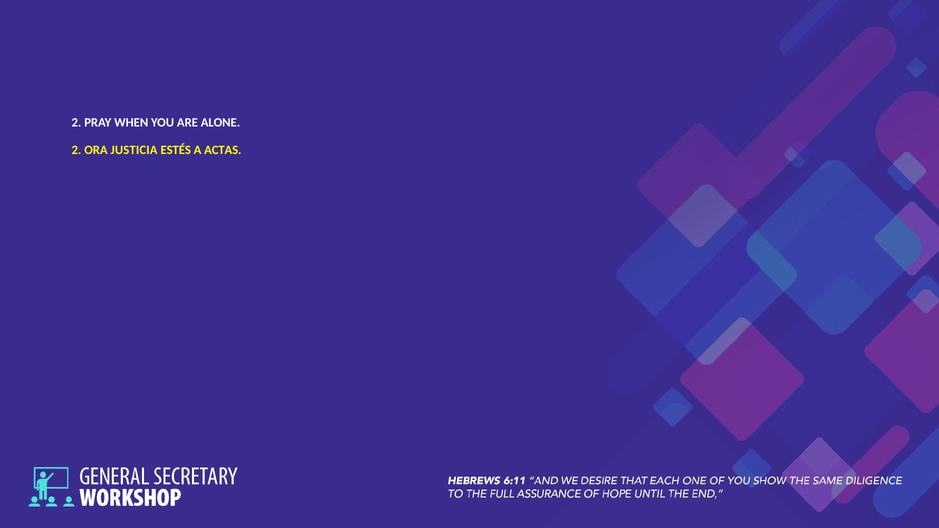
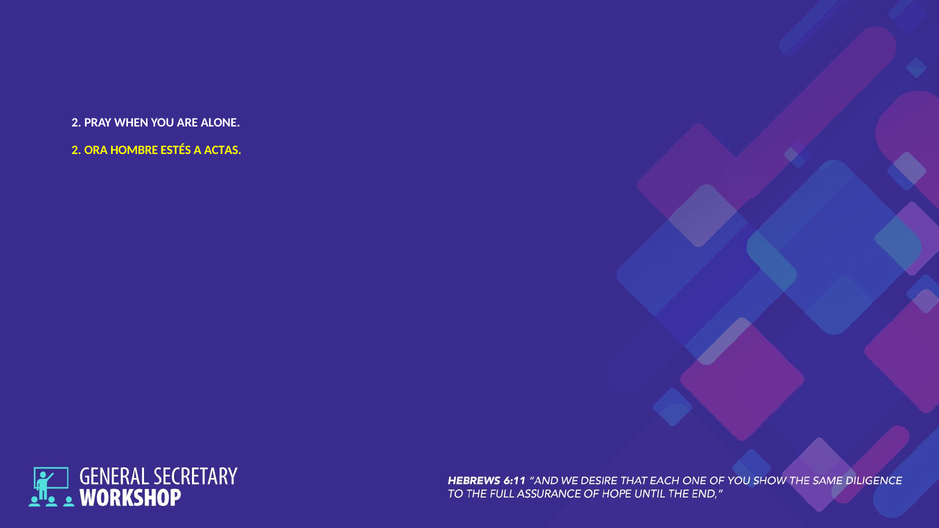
JUSTICIA: JUSTICIA -> HOMBRE (134, 150)
